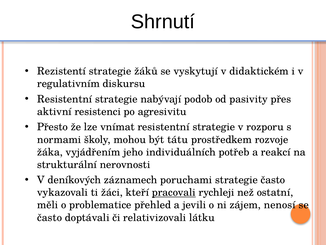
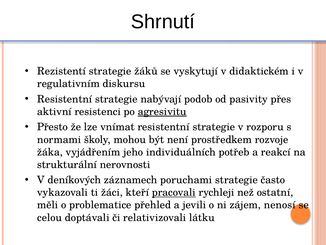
agresivitu underline: none -> present (162, 111)
tátu: tátu -> není (178, 139)
často: často -> celou (50, 217)
